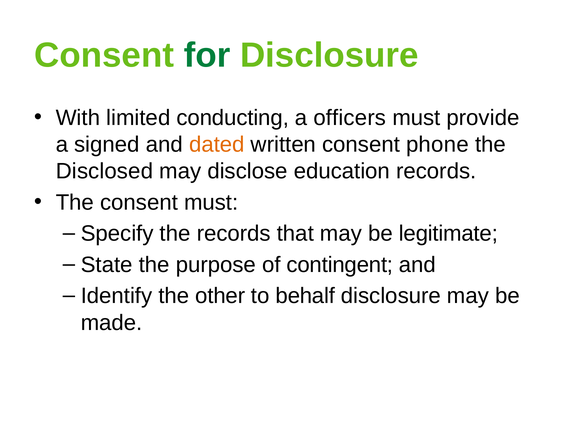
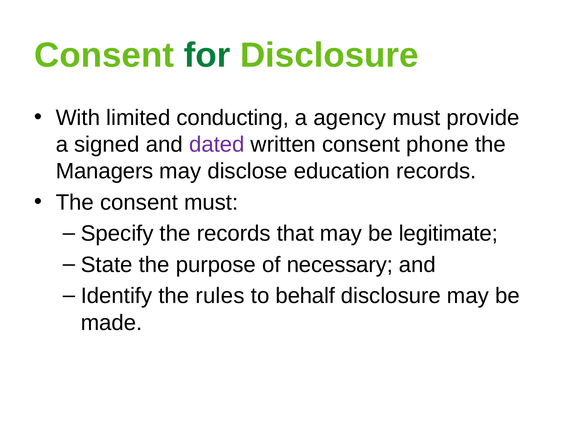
officers: officers -> agency (350, 118)
dated colour: orange -> purple (217, 145)
Disclosed: Disclosed -> Managers (105, 171)
contingent: contingent -> necessary (340, 265)
other: other -> rules (220, 296)
